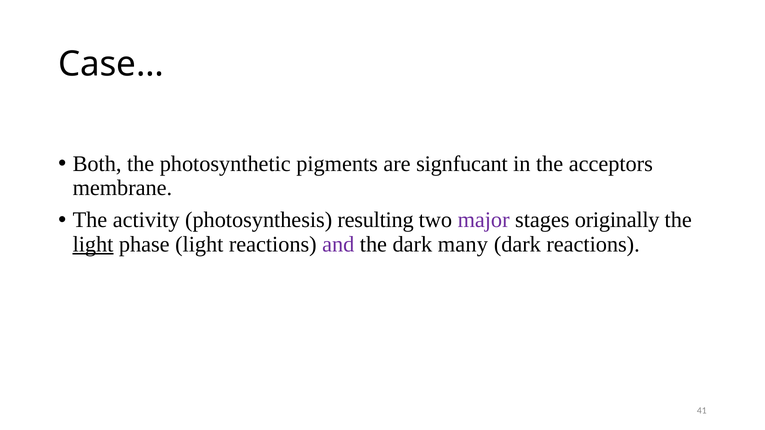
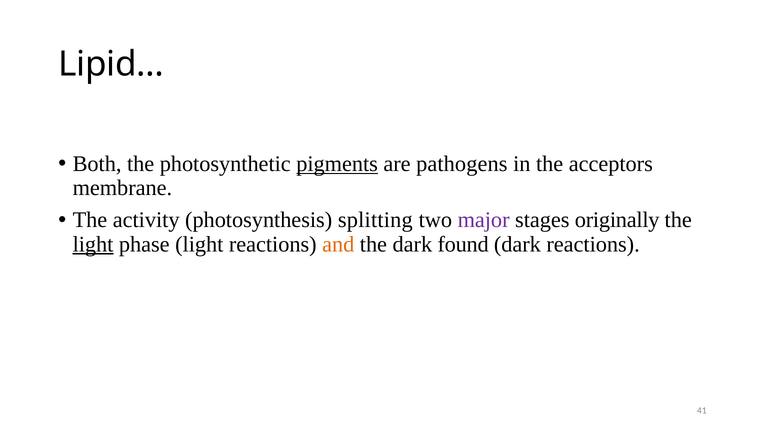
Case…: Case… -> Lipid… (111, 64)
pigments underline: none -> present (337, 164)
signfucant: signfucant -> pathogens (462, 164)
resulting: resulting -> splitting (375, 220)
and colour: purple -> orange (338, 244)
many: many -> found (463, 244)
